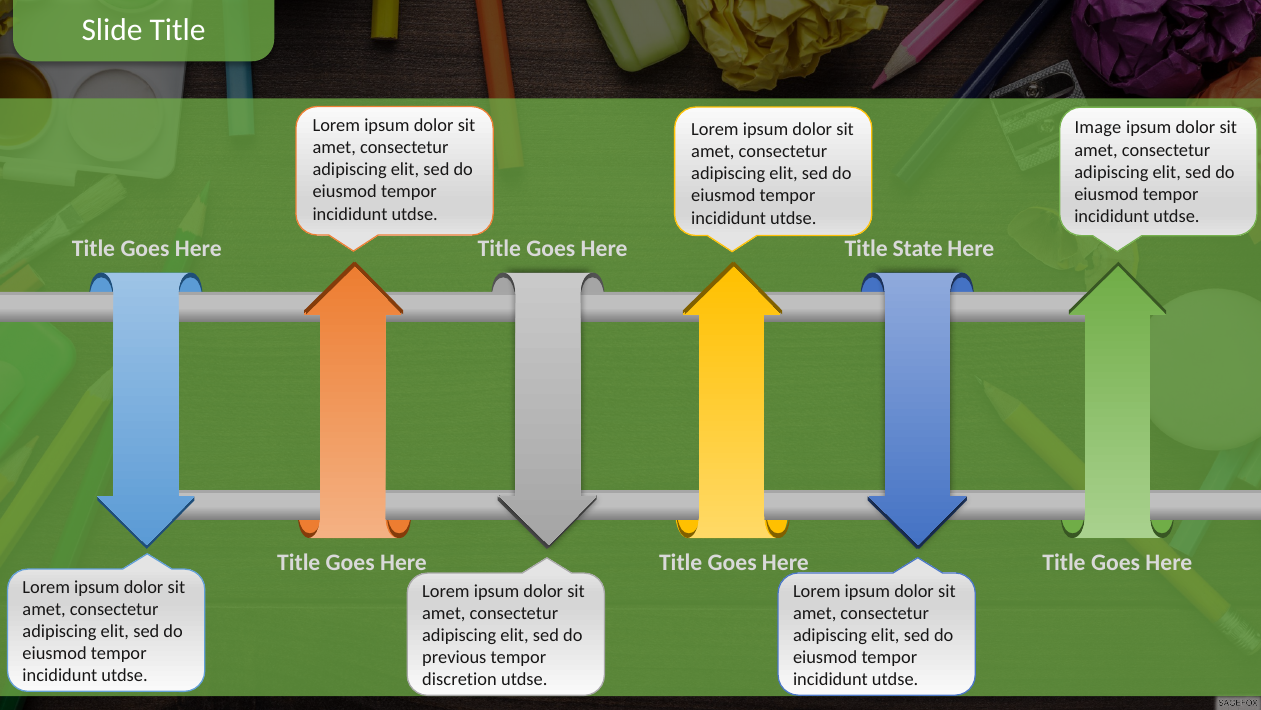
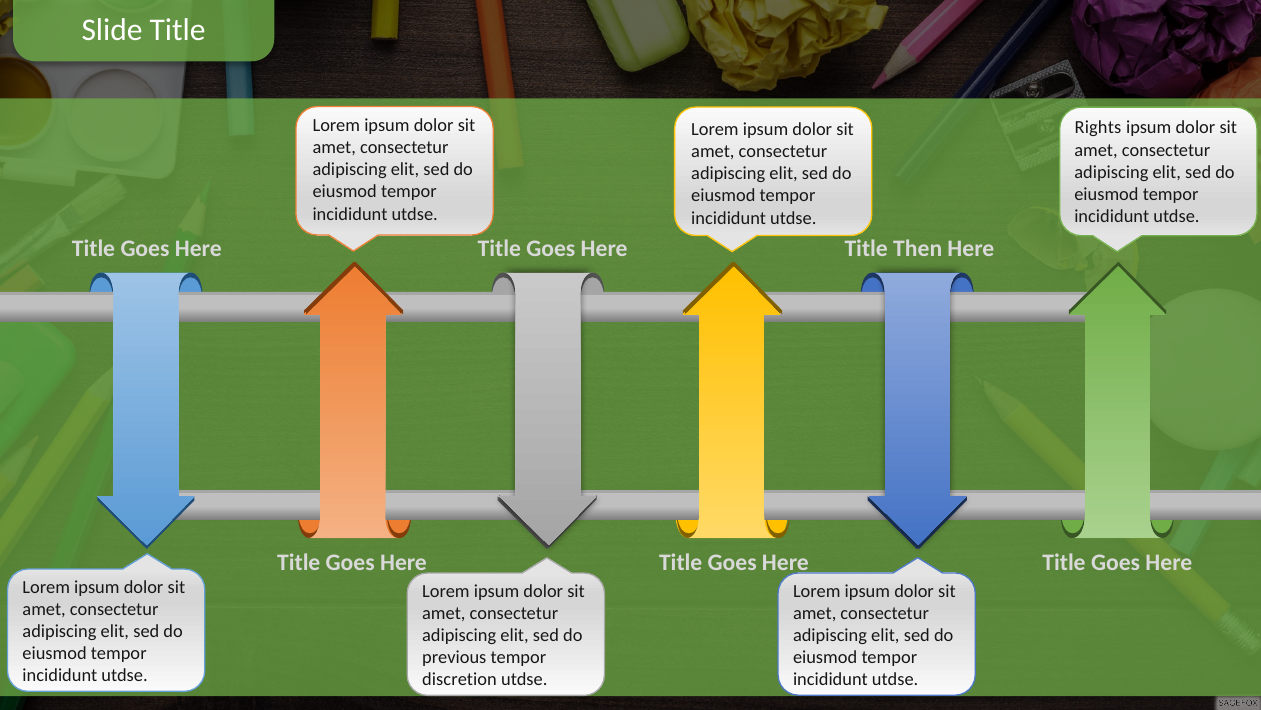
Image: Image -> Rights (1098, 128)
State: State -> Then (918, 248)
